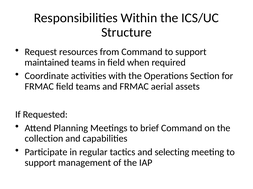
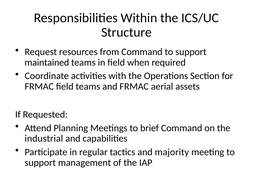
collection: collection -> industrial (44, 139)
selecting: selecting -> majority (172, 153)
